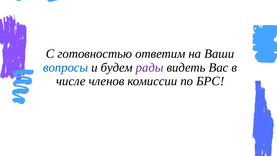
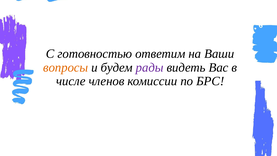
вопросы colour: blue -> orange (66, 67)
